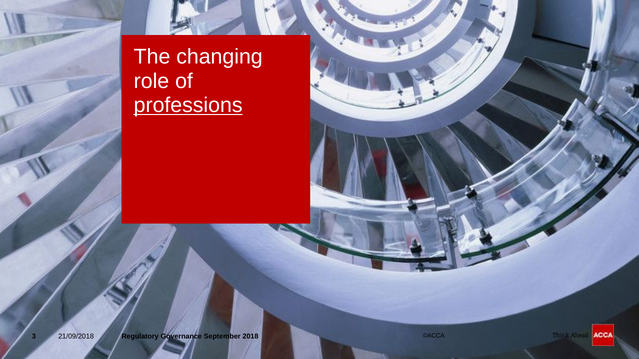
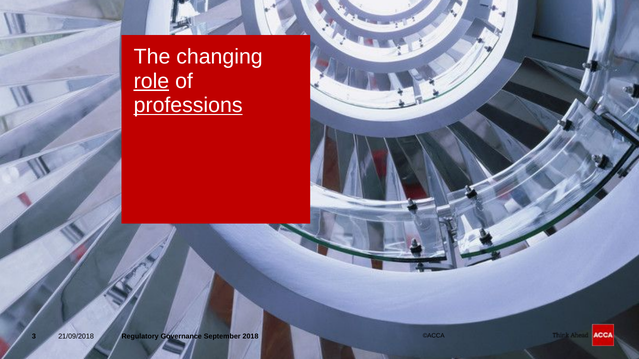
role underline: none -> present (151, 81)
